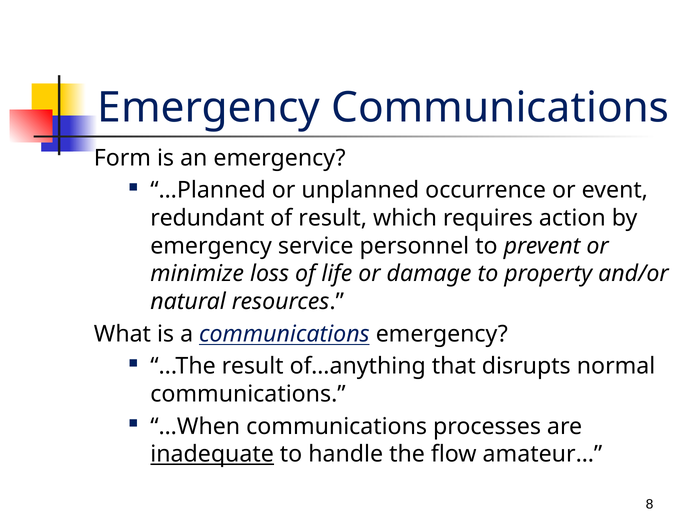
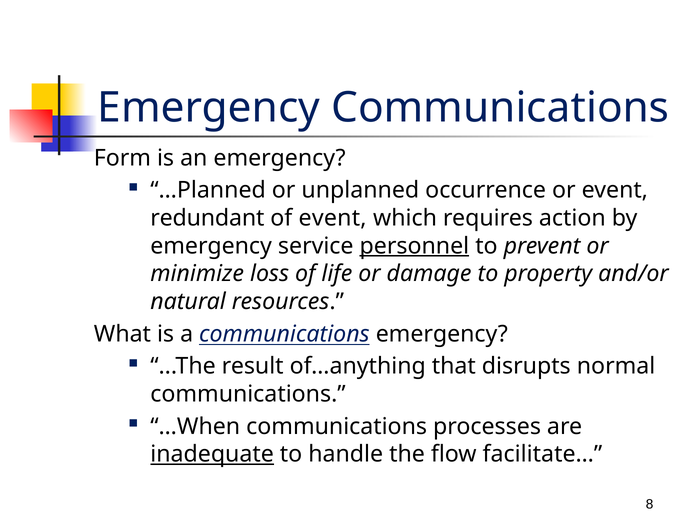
of result: result -> event (333, 218)
personnel underline: none -> present (414, 246)
amateur…: amateur… -> facilitate… (542, 455)
